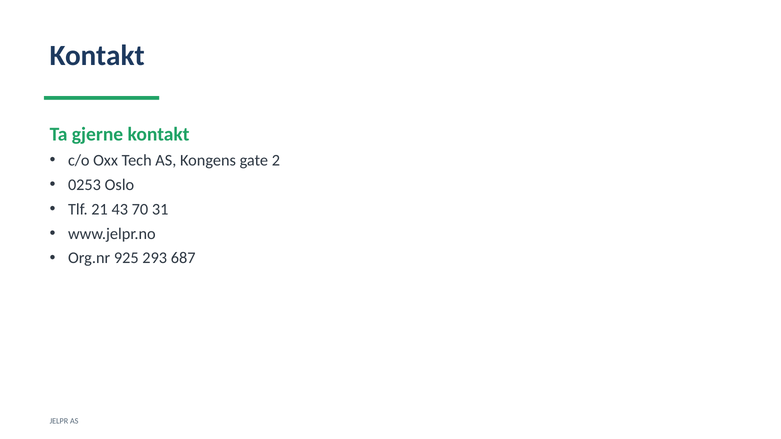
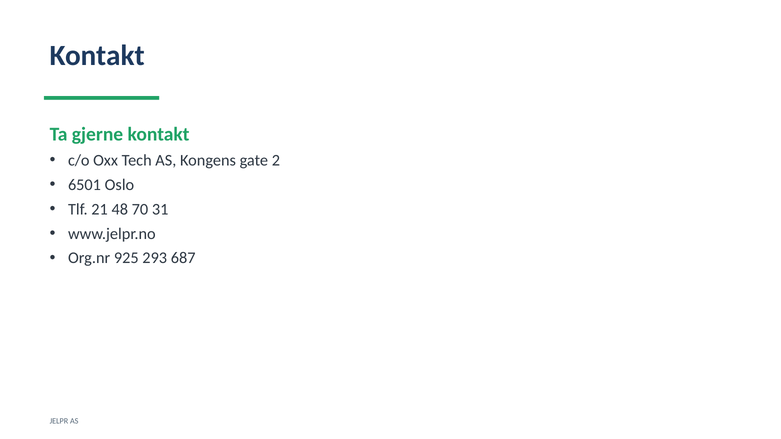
0253: 0253 -> 6501 (84, 185)
43: 43 -> 48 (120, 209)
